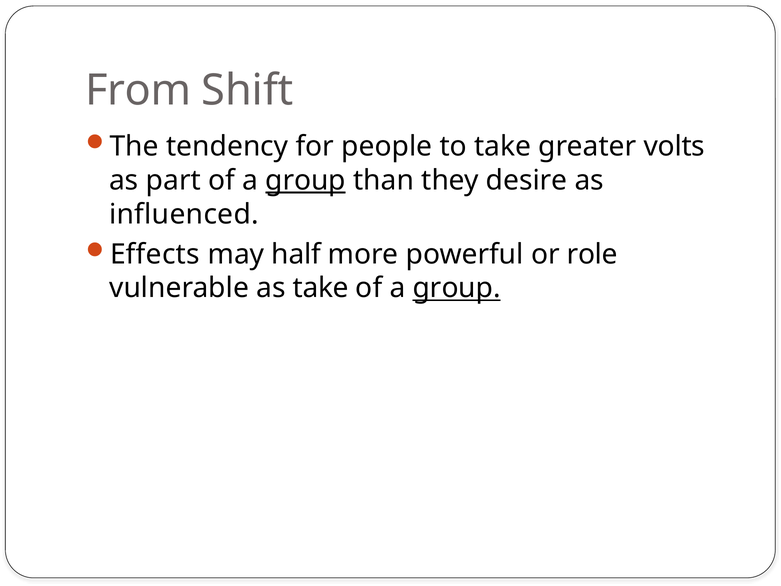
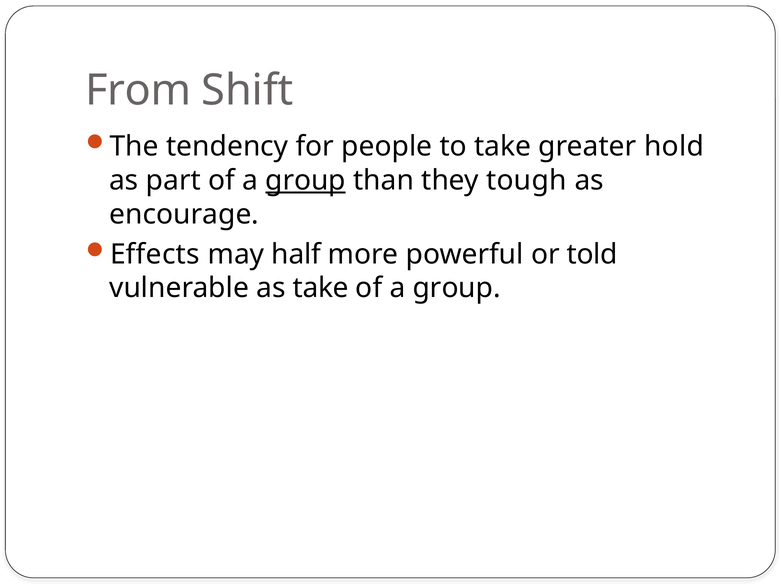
volts: volts -> hold (674, 146)
desire: desire -> tough (526, 180)
influenced: influenced -> encourage (184, 214)
role: role -> told (592, 254)
group underline: present -> none (457, 288)
